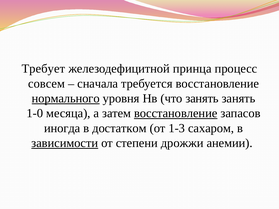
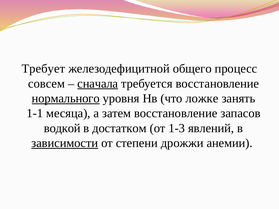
принца: принца -> общего (192, 69)
сначала underline: none -> present (98, 84)
что занять: занять -> ложке (202, 99)
1-0: 1-0 -> 1-1 (35, 113)
восстановление underline: present -> none (176, 113)
иногда: иногда -> водкой (62, 128)
сахаром: сахаром -> явлений (211, 128)
